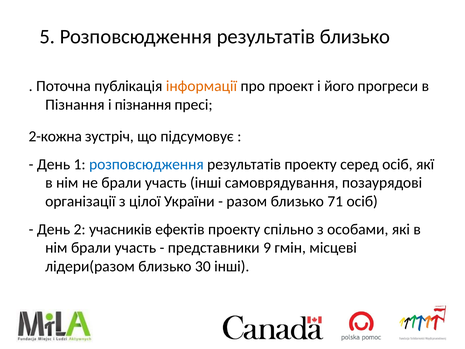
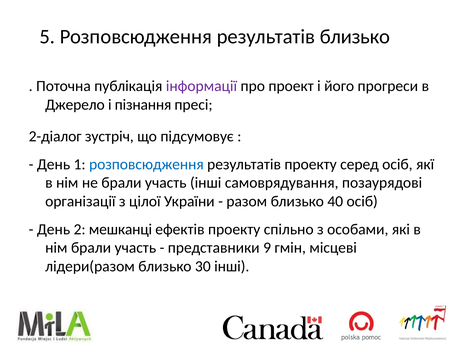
інформації colour: orange -> purple (201, 86)
Пізнання: Пізнання -> Джерело (75, 104)
2-кожна: 2-кожна -> 2-діалог (55, 136)
71: 71 -> 40 (335, 201)
учасників: учасників -> мешканці (121, 229)
